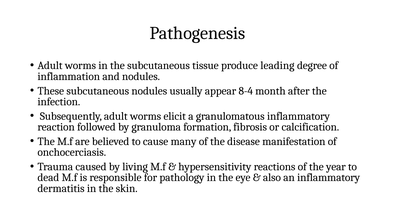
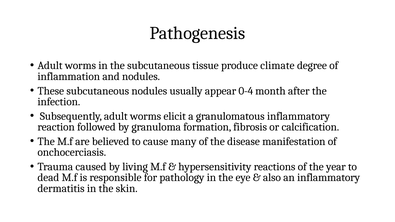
leading: leading -> climate (277, 66)
8-4: 8-4 -> 0-4 (246, 91)
